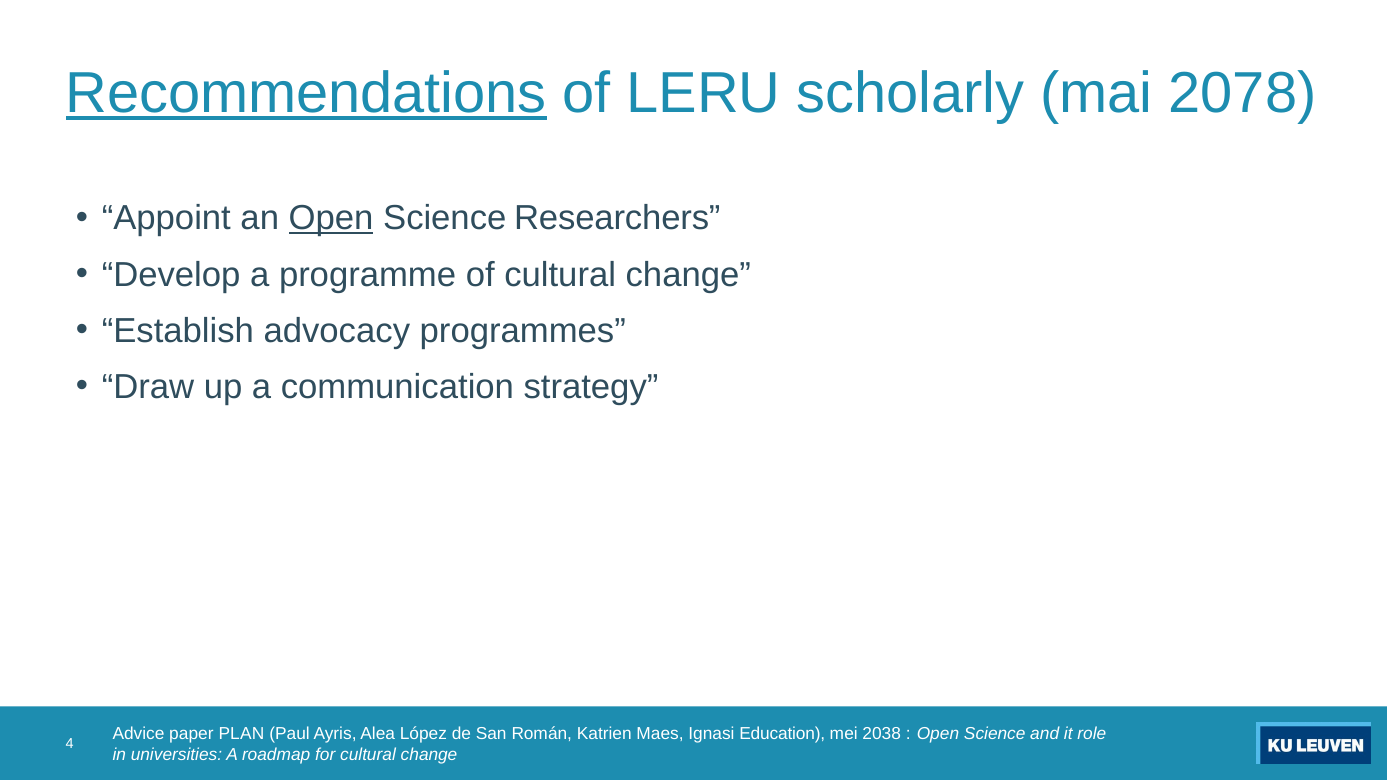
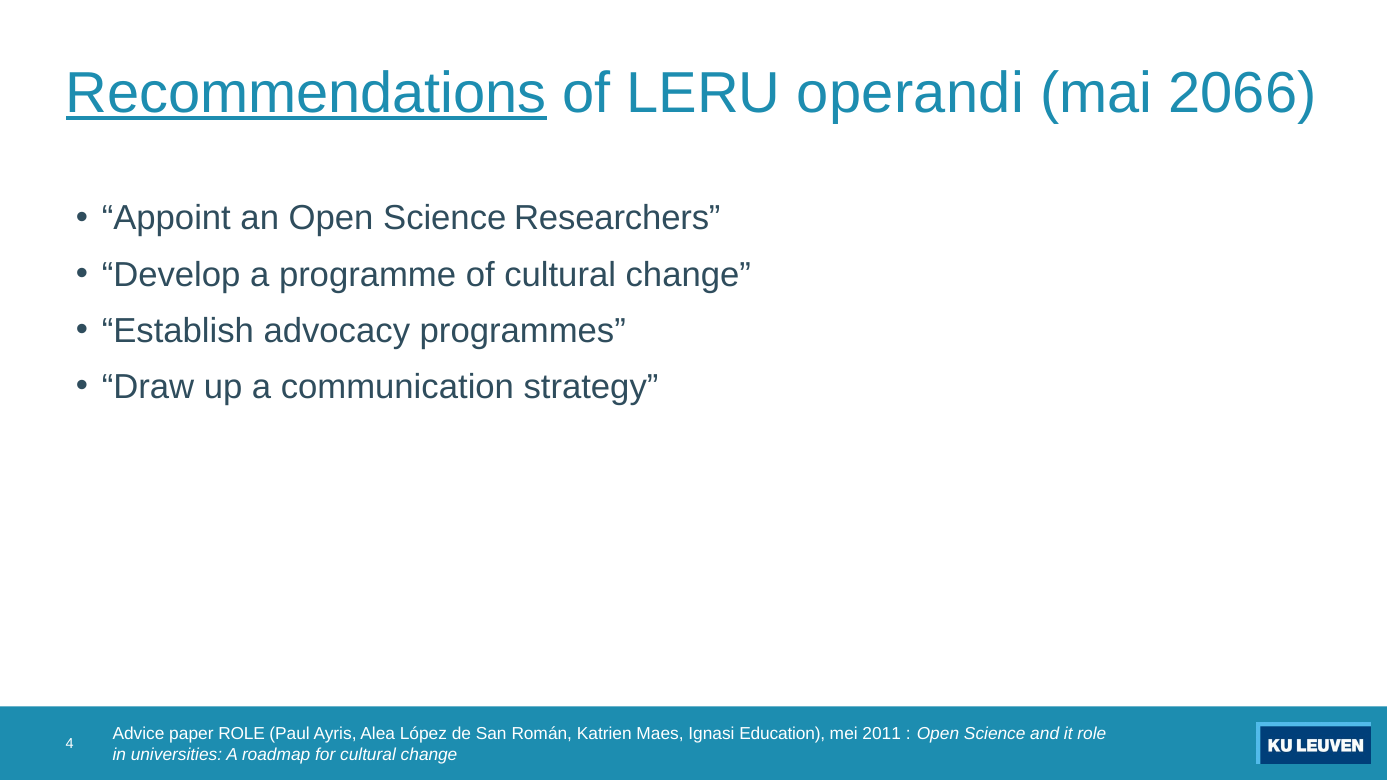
scholarly: scholarly -> operandi (910, 93)
2078: 2078 -> 2066 (1243, 93)
Open underline: present -> none (331, 219)
paper PLAN: PLAN -> ROLE (242, 734)
2038: 2038 -> 2011 (882, 734)
